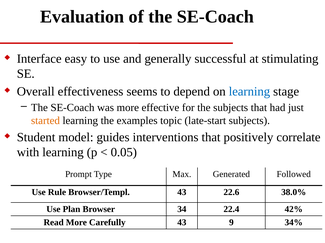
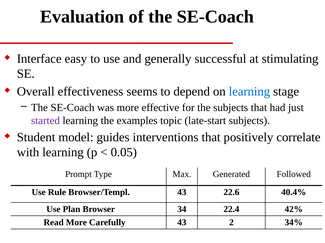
started colour: orange -> purple (45, 121)
38.0%: 38.0% -> 40.4% (294, 193)
9: 9 -> 2 (231, 223)
